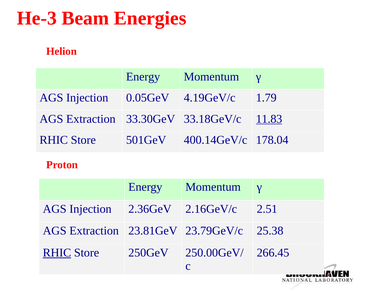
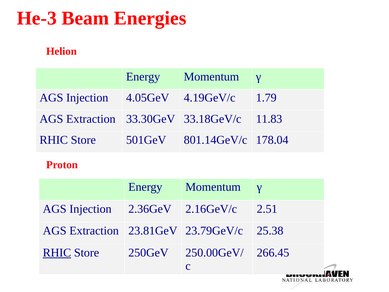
0.05GeV: 0.05GeV -> 4.05GeV (148, 98)
11.83 underline: present -> none (269, 119)
400.14GeV/c: 400.14GeV/c -> 801.14GeV/c (216, 140)
